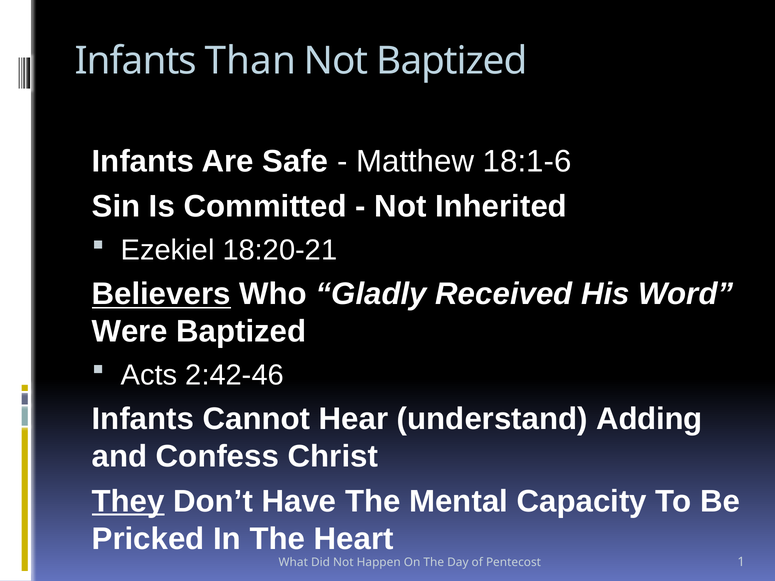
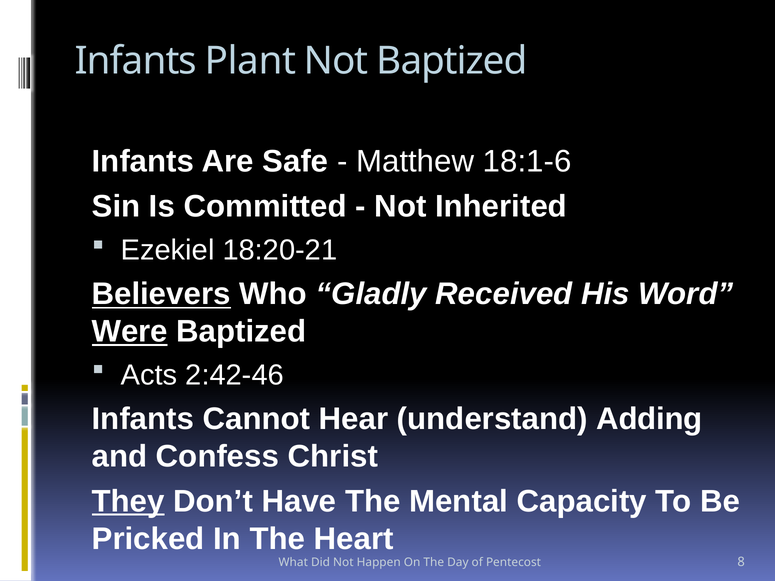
Than: Than -> Plant (251, 61)
Were underline: none -> present (130, 332)
1: 1 -> 8 (741, 562)
